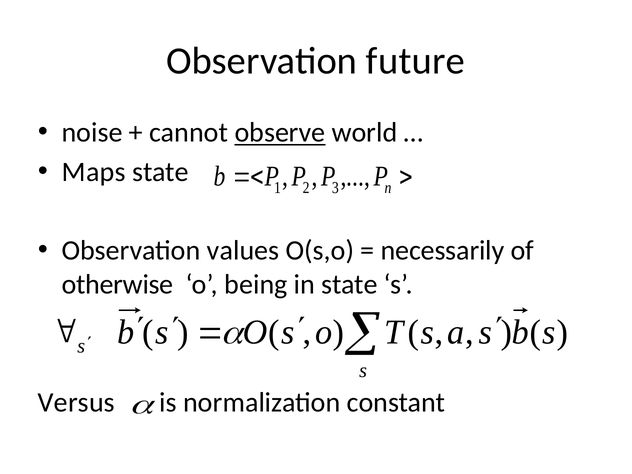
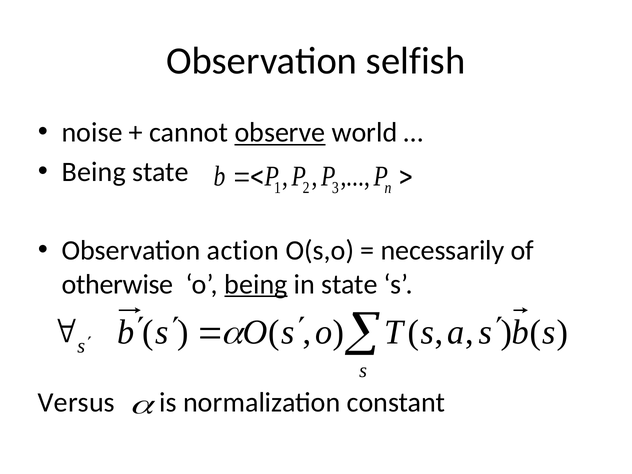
future: future -> selfish (416, 61)
Maps: Maps -> Being (94, 172)
values: values -> action (243, 251)
being underline: none -> present (256, 284)
